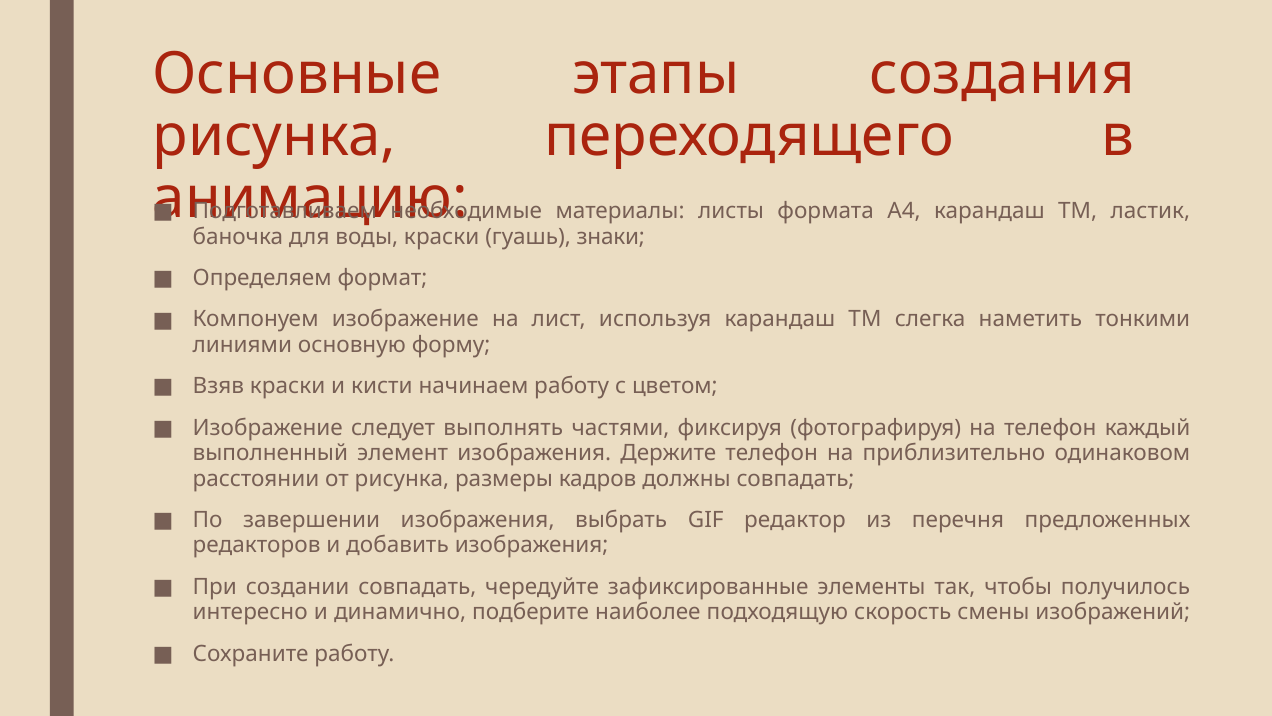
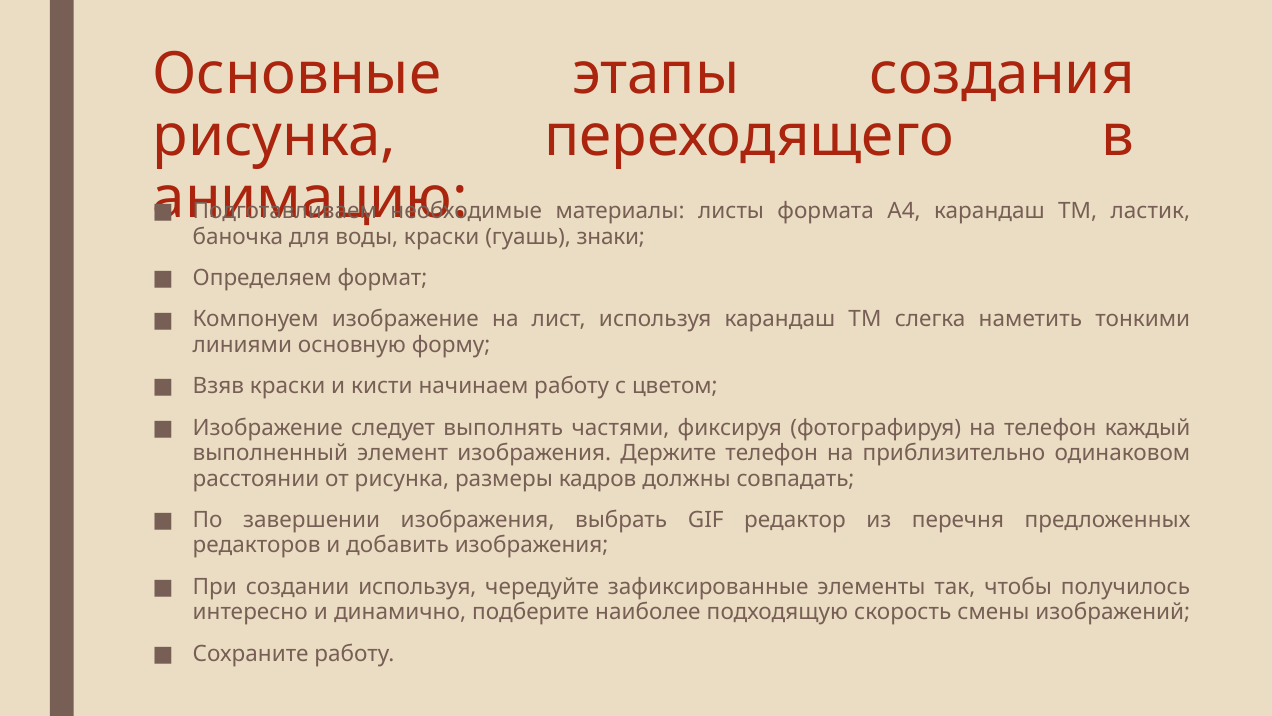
создании совпадать: совпадать -> используя (417, 586)
